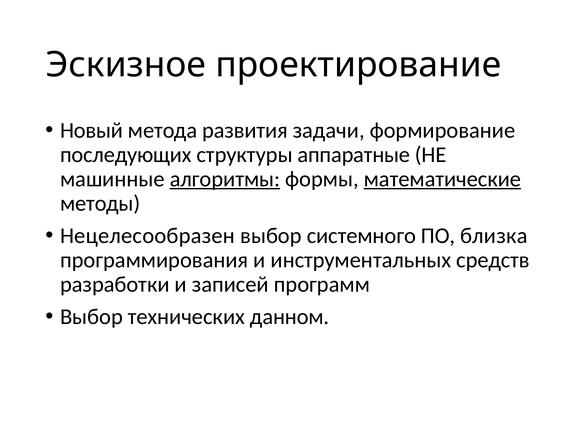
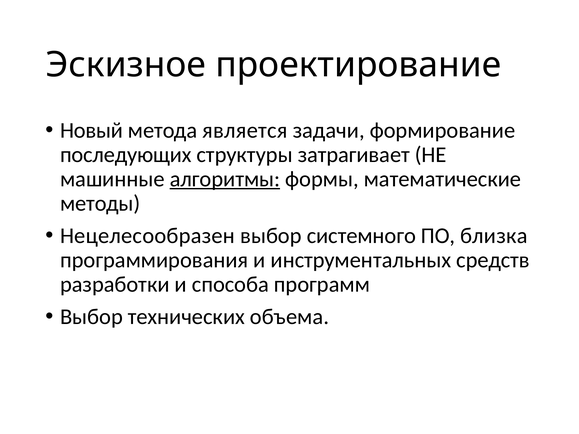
развития: развития -> является (245, 131)
аппаратные: аппаратные -> затрагивает (354, 155)
математические underline: present -> none (442, 179)
записей: записей -> способа (230, 285)
данном: данном -> объема (290, 317)
